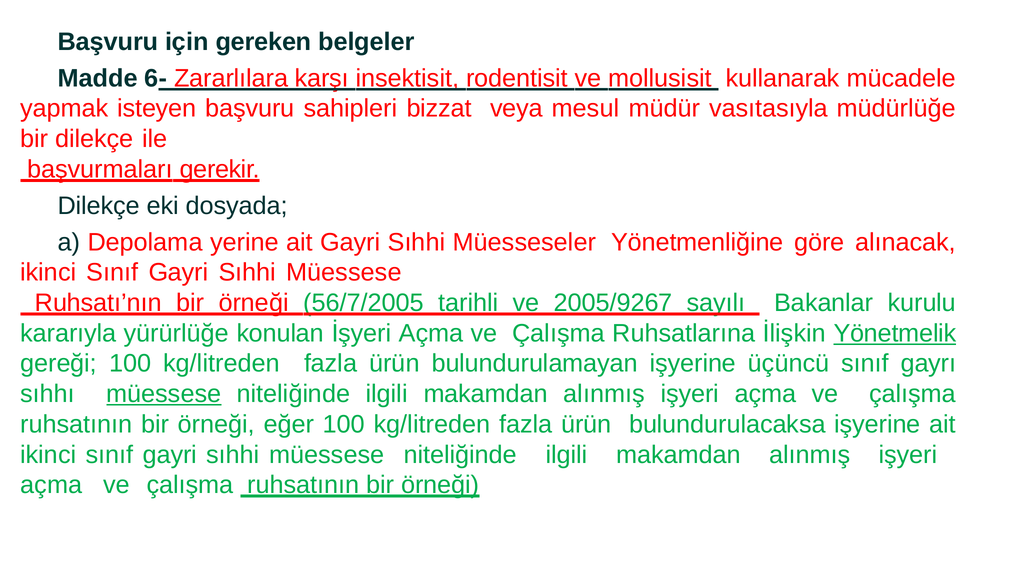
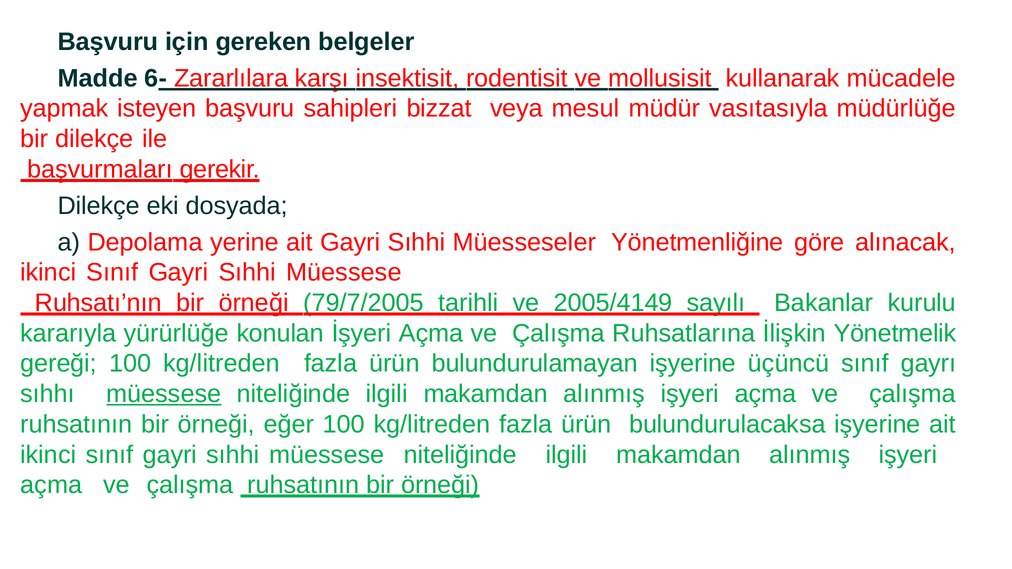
56/7/2005: 56/7/2005 -> 79/7/2005 (363, 303)
2005/9267: 2005/9267 -> 2005/4149 (613, 303)
Yönetmelik underline: present -> none (895, 333)
